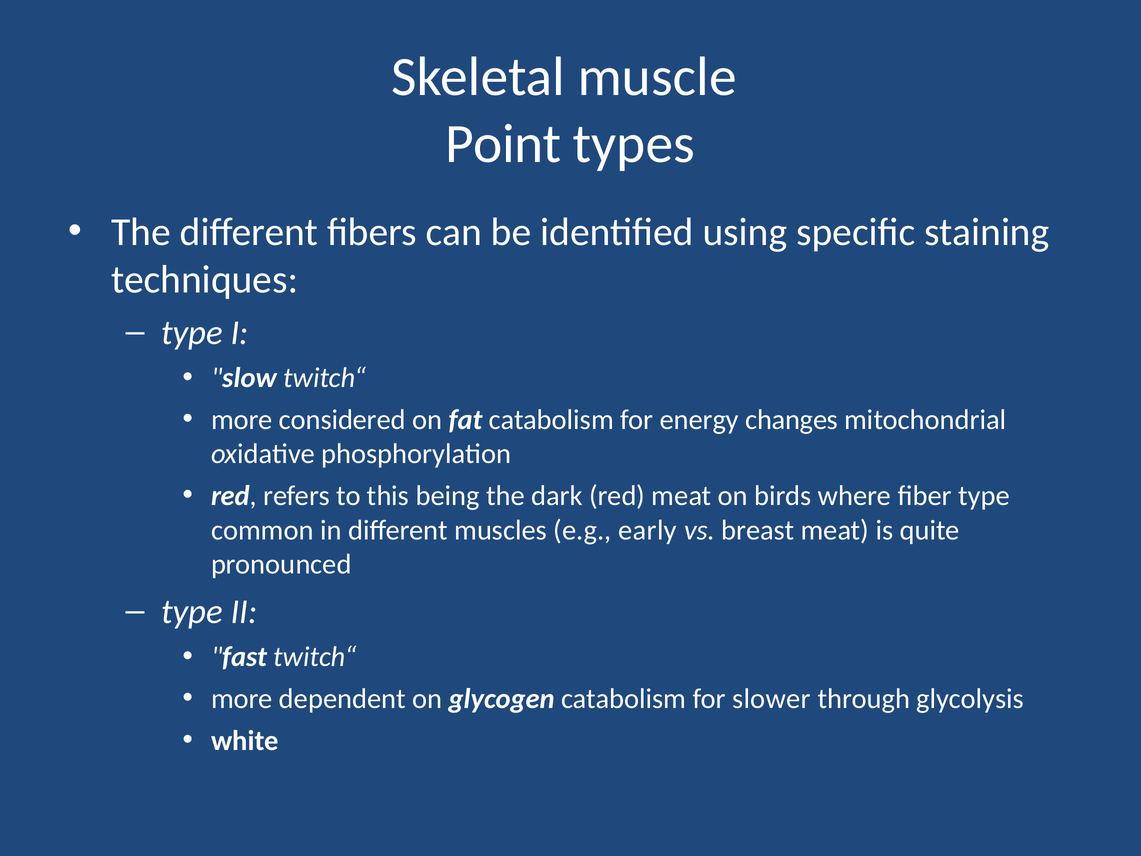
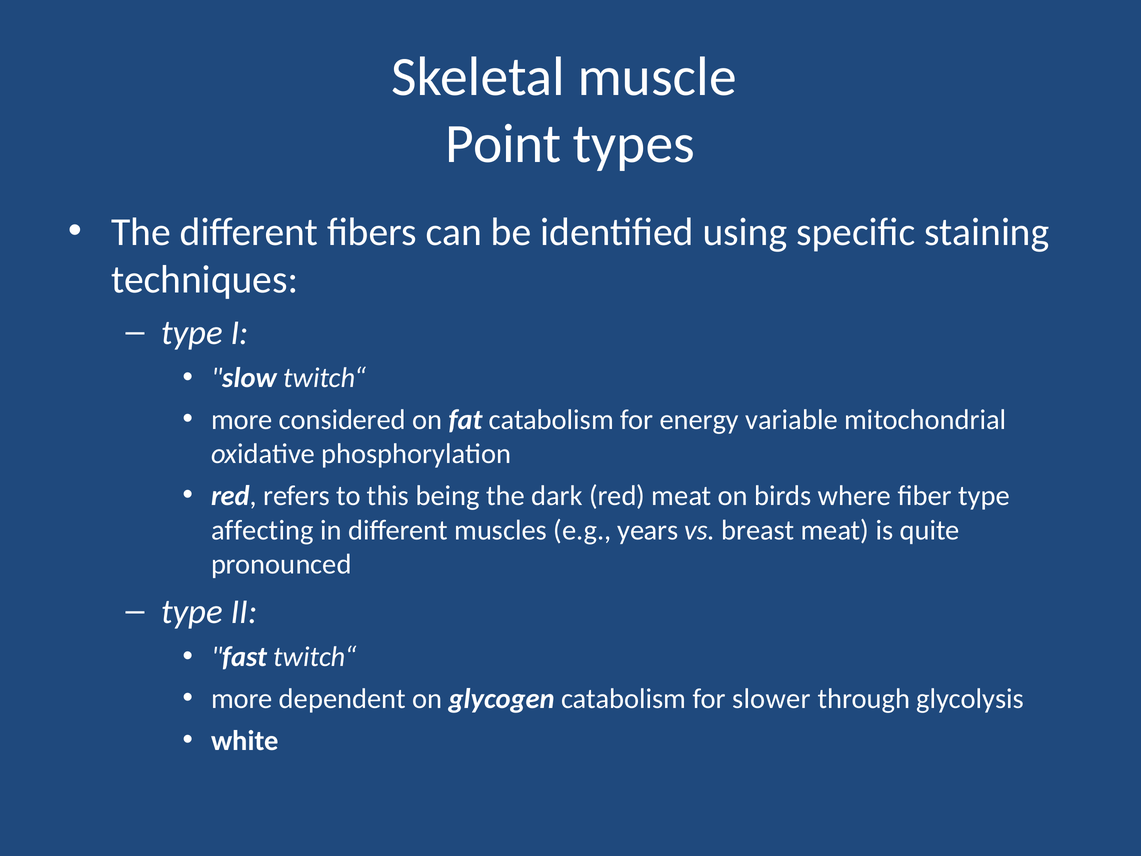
changes: changes -> variable (792, 420)
common: common -> affecting (262, 530)
early: early -> years (648, 530)
